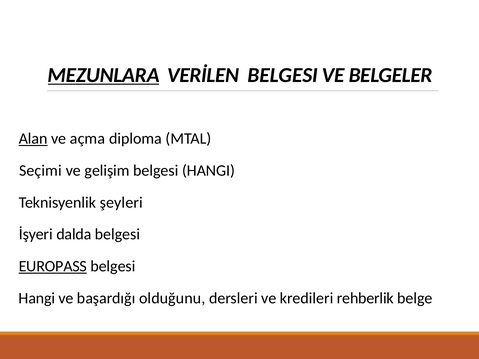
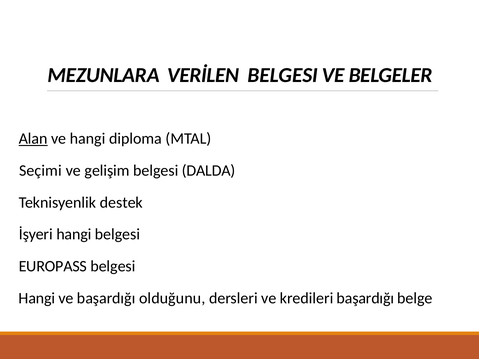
MEZUNLARA underline: present -> none (104, 75)
ve açma: açma -> hangi (88, 139)
HANGI: HANGI -> DALDA (209, 171)
şeyleri: şeyleri -> destek (121, 203)
İşyeri dalda: dalda -> hangi (74, 234)
EUROPASS underline: present -> none (53, 266)
kredileri rehberlik: rehberlik -> başardığı (365, 298)
